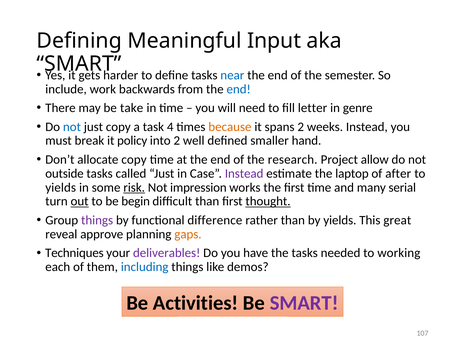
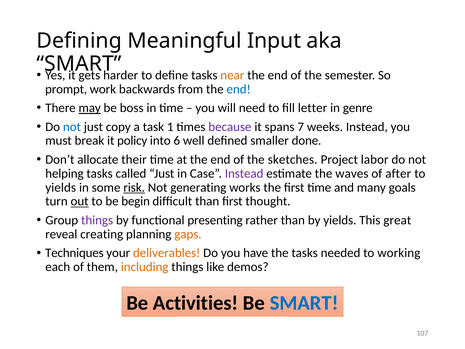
near colour: blue -> orange (232, 75)
include: include -> prompt (66, 89)
may underline: none -> present (90, 108)
take: take -> boss (132, 108)
4: 4 -> 1 (170, 127)
because colour: orange -> purple (230, 127)
spans 2: 2 -> 7 (301, 127)
into 2: 2 -> 6 (177, 141)
hand: hand -> done (307, 141)
allocate copy: copy -> their (134, 159)
research: research -> sketches (293, 159)
allow: allow -> labor (375, 159)
outside: outside -> helping (64, 173)
laptop: laptop -> waves (352, 173)
impression: impression -> generating (198, 187)
serial: serial -> goals (402, 187)
thought underline: present -> none (268, 201)
difference: difference -> presenting (215, 220)
approve: approve -> creating (102, 234)
deliverables colour: purple -> orange (167, 253)
including colour: blue -> orange (145, 267)
SMART colour: purple -> blue (304, 303)
